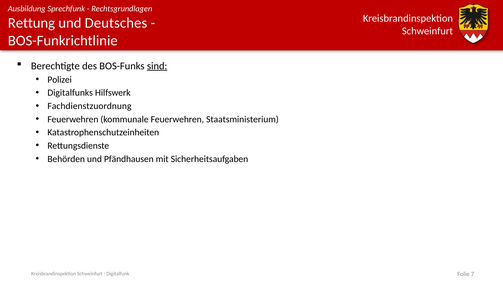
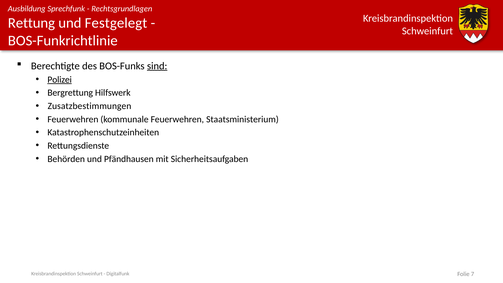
Deutsches: Deutsches -> Festgelegt (116, 23)
Polizei underline: none -> present (60, 80)
Digitalfunks: Digitalfunks -> Bergrettung (70, 93)
Fachdienstzuordnung: Fachdienstzuordnung -> Zusatzbestimmungen (89, 106)
